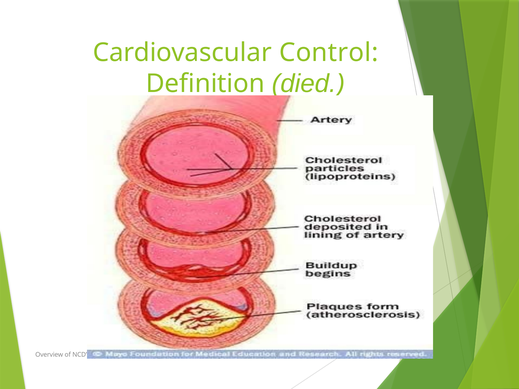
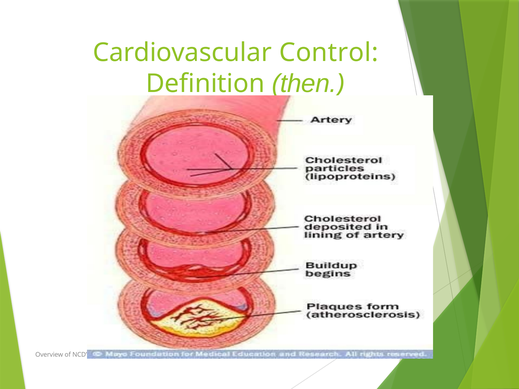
died: died -> then (308, 84)
